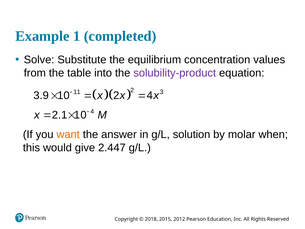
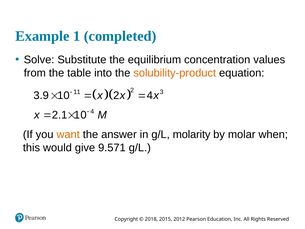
solubility-product colour: purple -> orange (175, 73)
solution: solution -> molarity (192, 134)
2.447: 2.447 -> 9.571 (112, 148)
